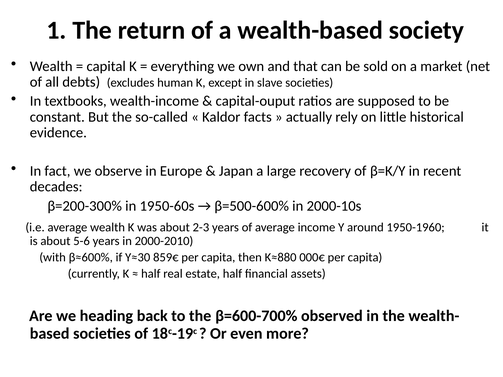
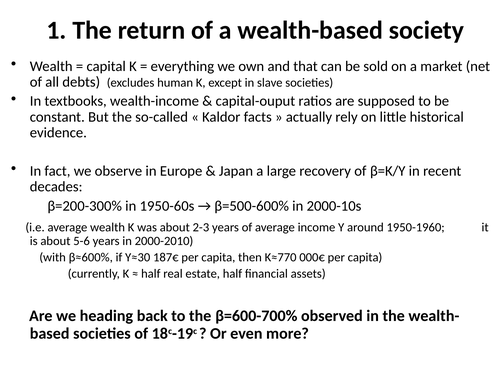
859€: 859€ -> 187€ (166, 258)
K≈880: K≈880 -> K≈770 (281, 258)
